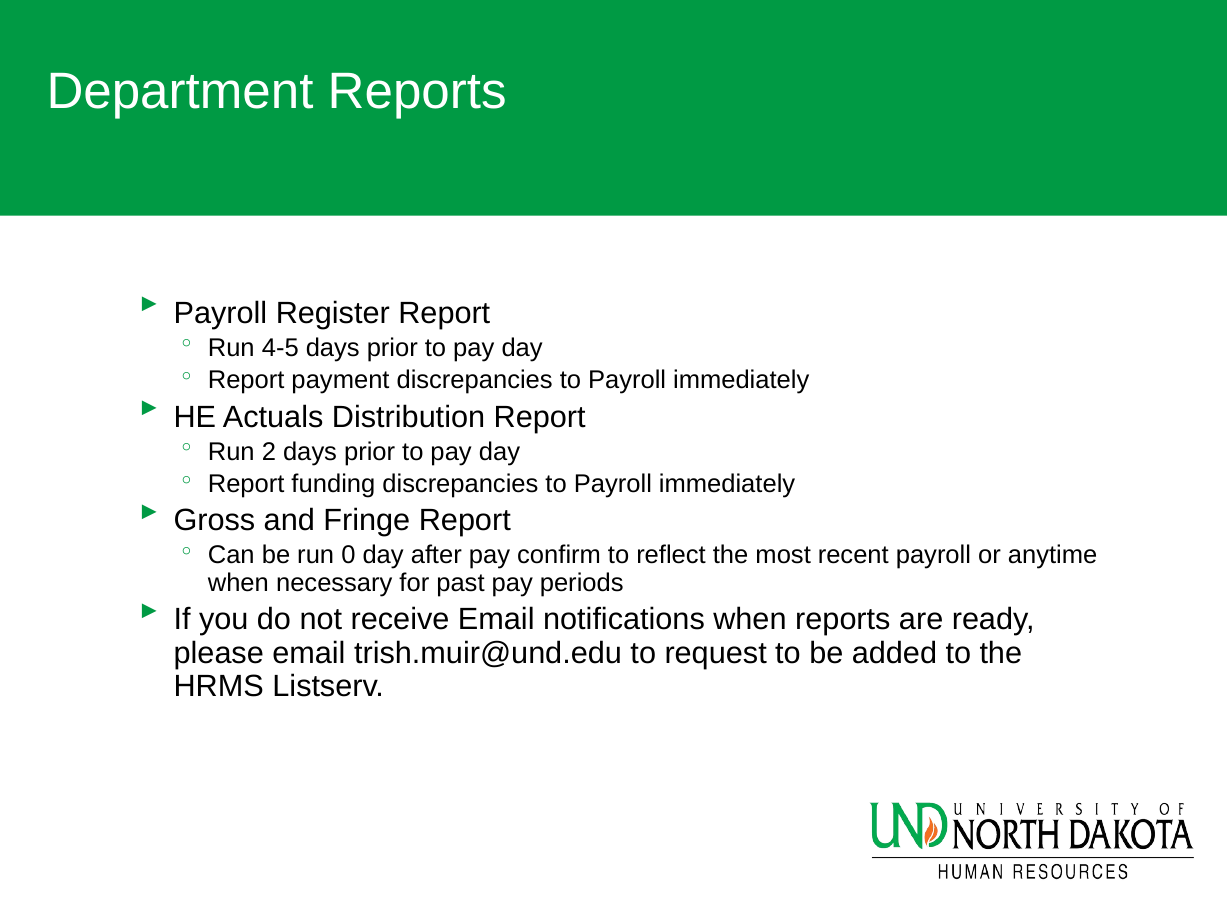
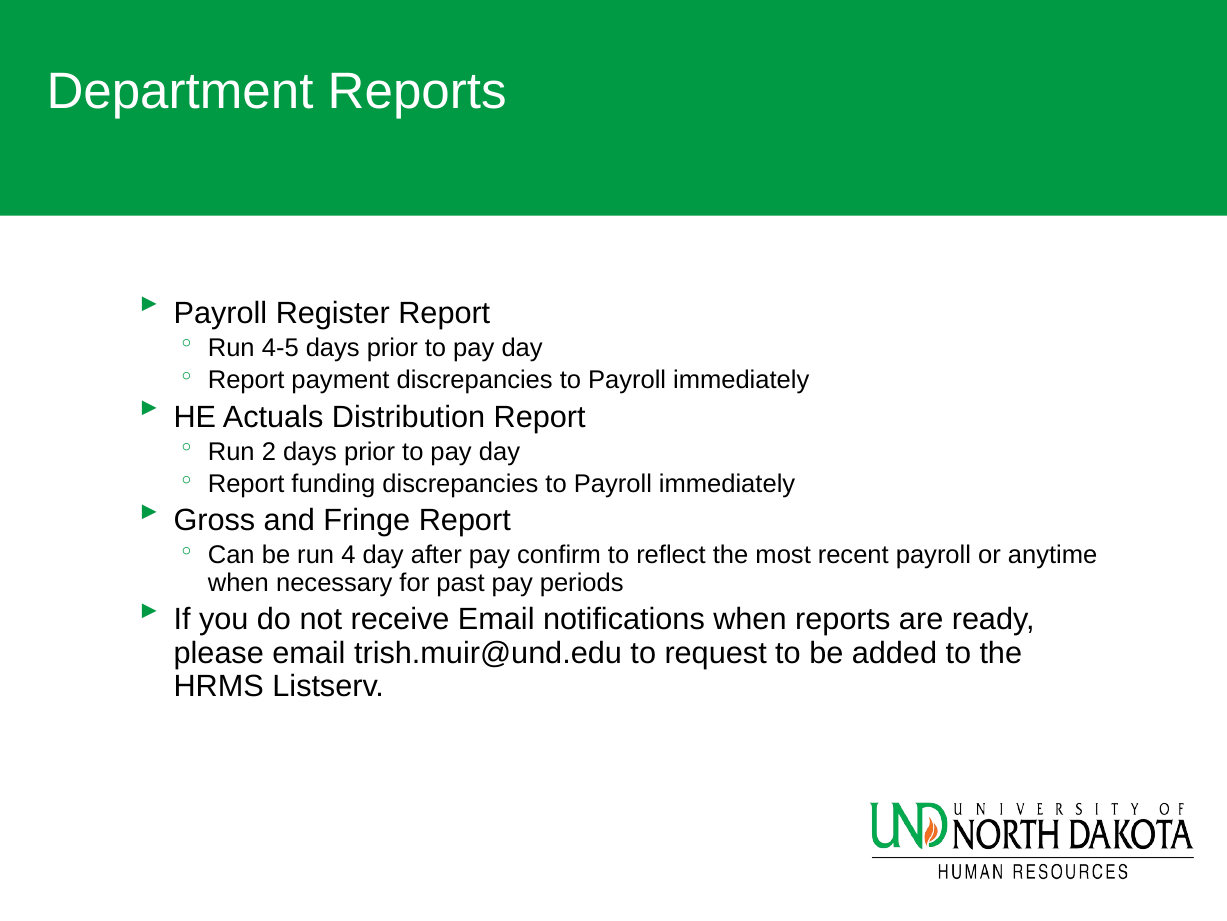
0: 0 -> 4 (348, 555)
